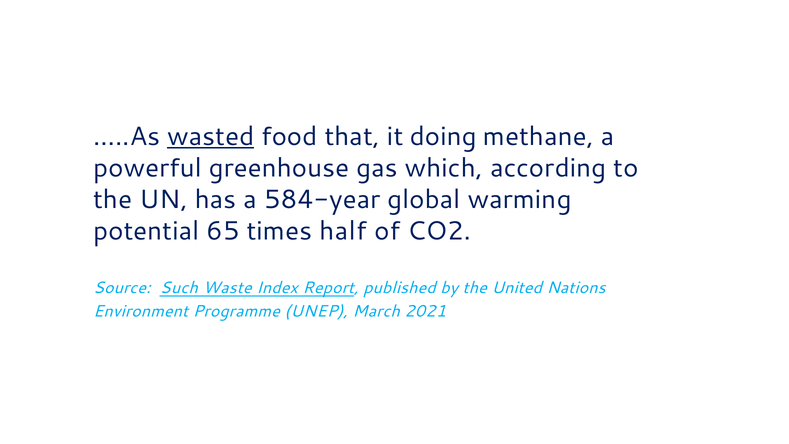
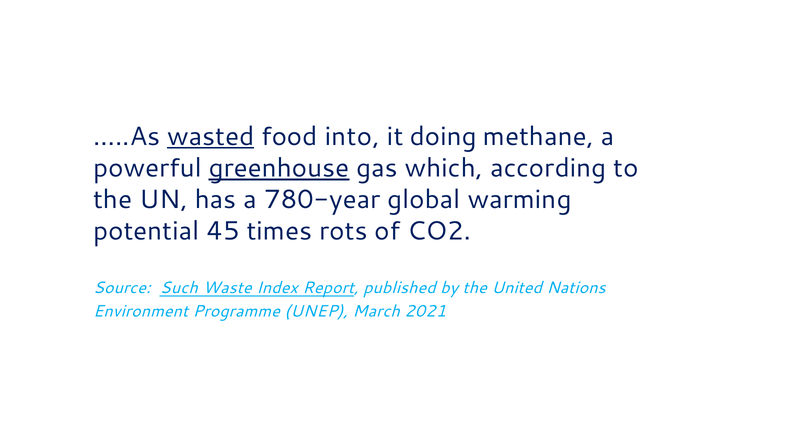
that: that -> into (352, 137)
greenhouse underline: none -> present (279, 168)
584-year: 584-year -> 780-year (322, 200)
65: 65 -> 45 (223, 231)
half: half -> rots (343, 231)
